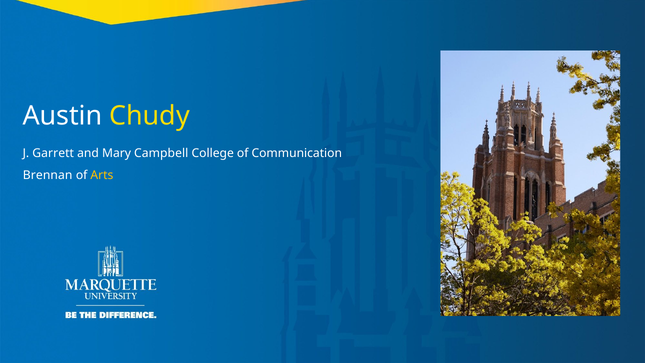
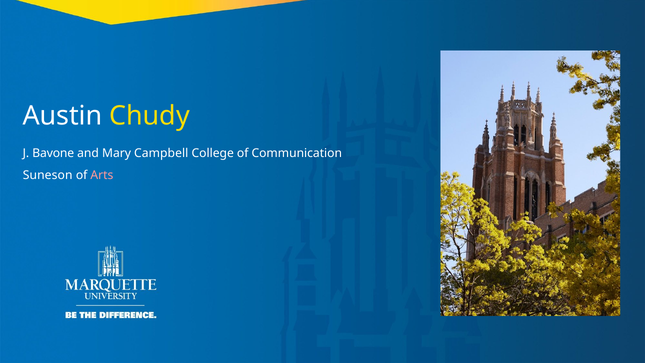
Garrett: Garrett -> Bavone (53, 153)
Brennan: Brennan -> Suneson (48, 175)
Arts colour: yellow -> pink (102, 175)
